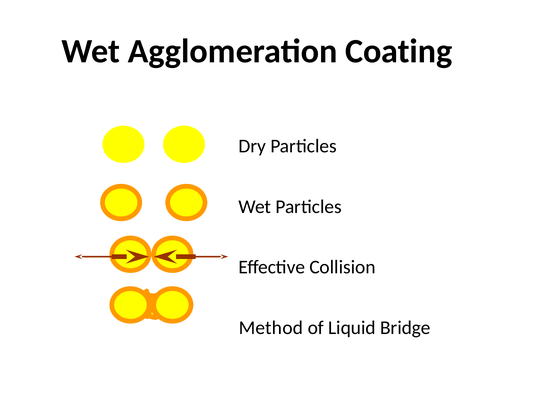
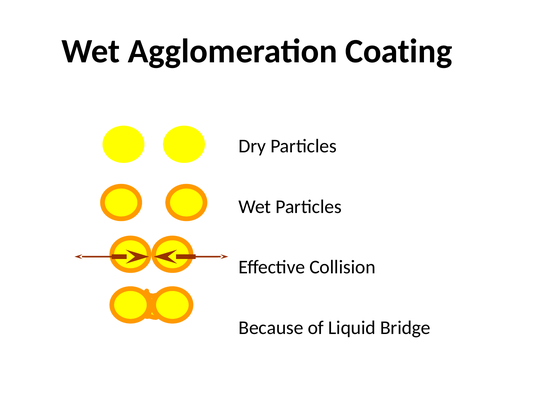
Method: Method -> Because (271, 328)
